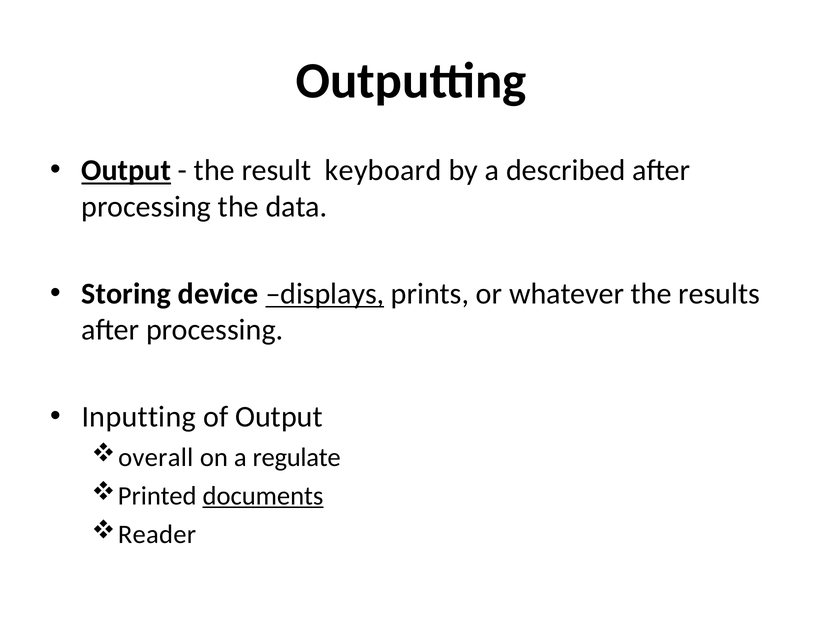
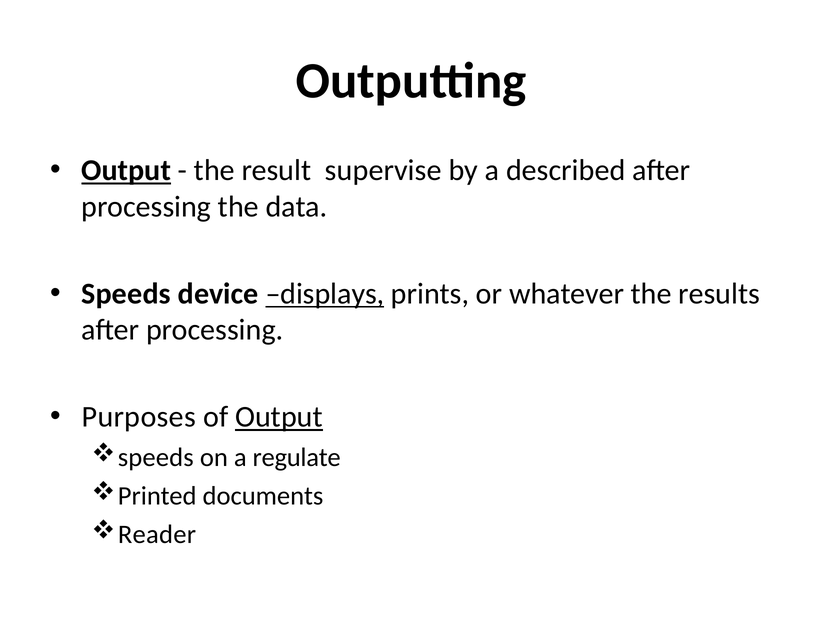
keyboard: keyboard -> supervise (383, 170)
Storing: Storing -> Speeds (126, 293)
Inputting: Inputting -> Purposes (139, 417)
Output underline: none -> present (279, 417)
overall: overall -> speeds (156, 457)
documents underline: present -> none (263, 495)
